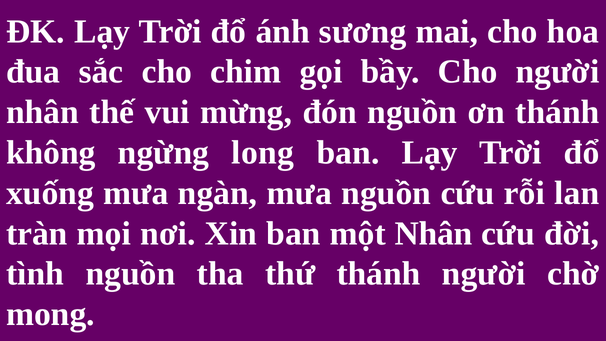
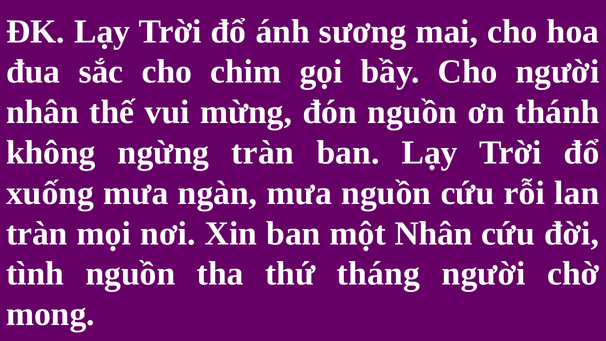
ngừng long: long -> tràn (263, 153)
thứ thánh: thánh -> tháng (378, 274)
